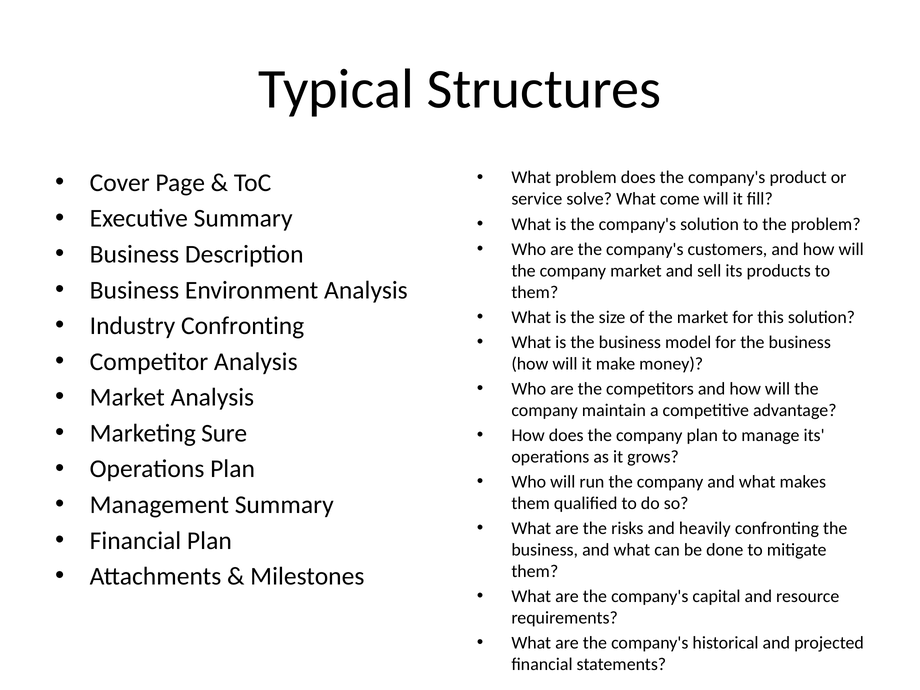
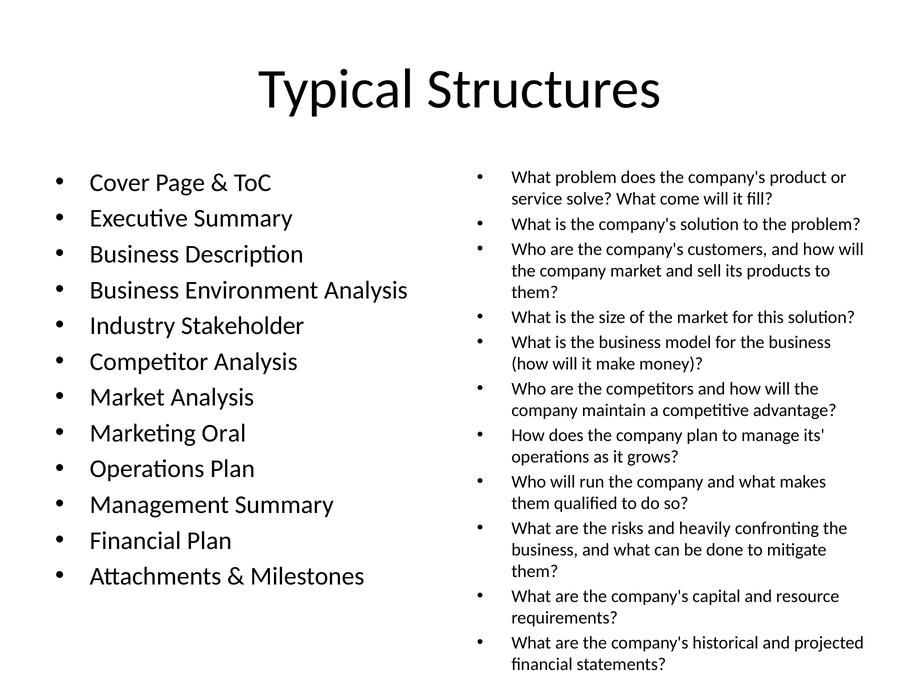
Industry Confronting: Confronting -> Stakeholder (243, 326)
Sure: Sure -> Oral (224, 433)
